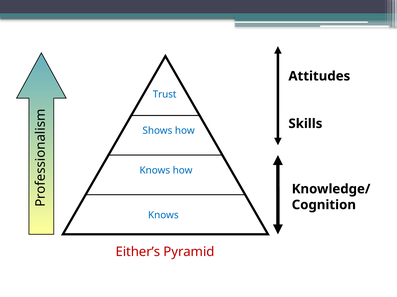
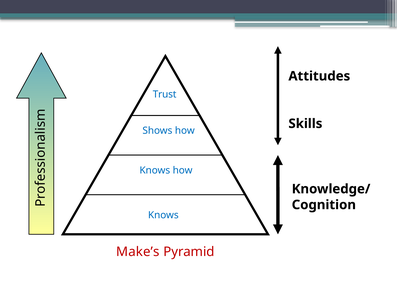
Either’s: Either’s -> Make’s (138, 252)
